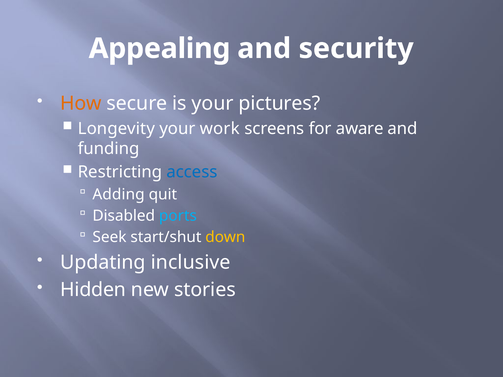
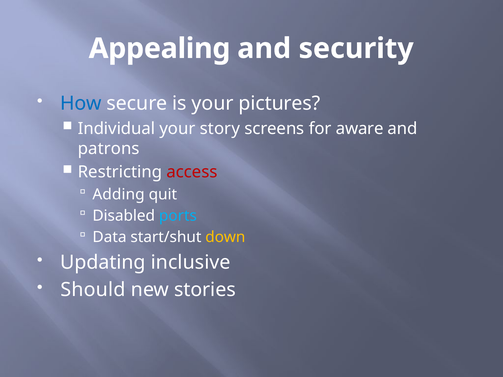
How colour: orange -> blue (81, 104)
Longevity: Longevity -> Individual (116, 129)
work: work -> story (220, 129)
funding: funding -> patrons (109, 149)
access colour: blue -> red (192, 172)
Seek: Seek -> Data (110, 237)
Hidden: Hidden -> Should (93, 290)
